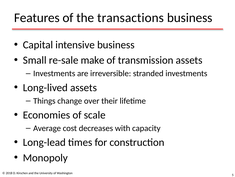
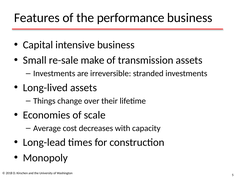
transactions: transactions -> performance (131, 18)
